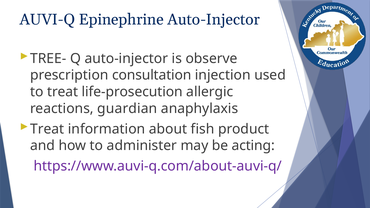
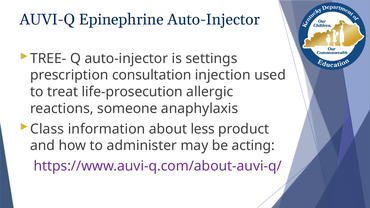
observe: observe -> settings (211, 59)
guardian: guardian -> someone (127, 109)
Treat: Treat -> Class (47, 129)
fish: fish -> less (203, 129)
